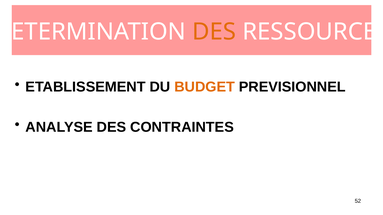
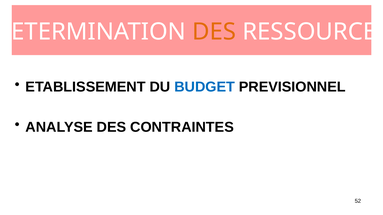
BUDGET colour: orange -> blue (205, 87)
